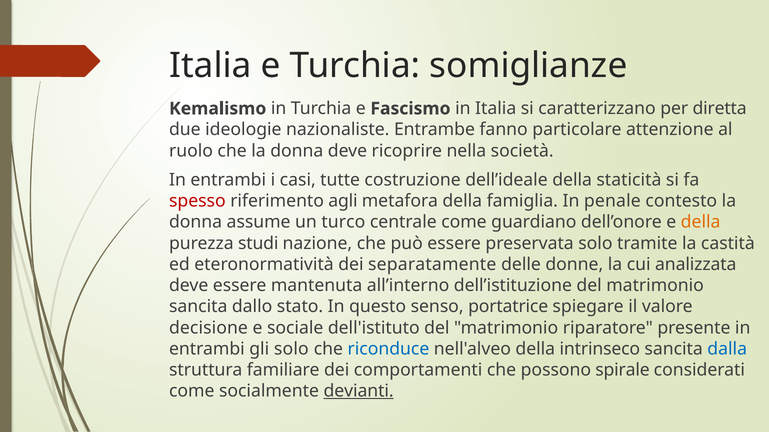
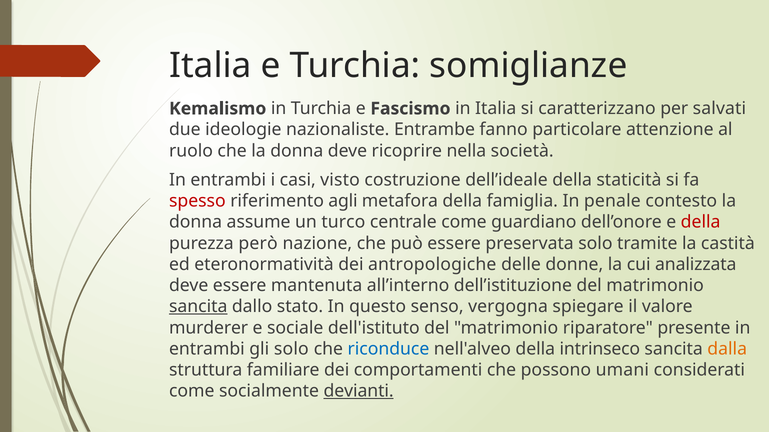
diretta: diretta -> salvati (719, 109)
tutte: tutte -> visto (340, 180)
della colour: orange -> red (701, 222)
studi: studi -> però (258, 244)
separatamente: separatamente -> antropologiche (432, 265)
sancita underline: none -> present (198, 307)
portatrice: portatrice -> vergogna (508, 307)
decisione: decisione -> murderer (209, 328)
dalla colour: blue -> orange (727, 349)
spirale: spirale -> umani (622, 370)
